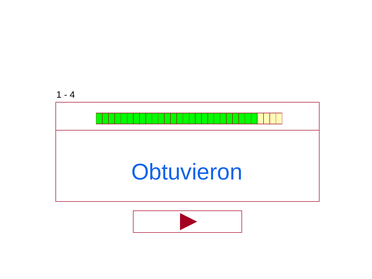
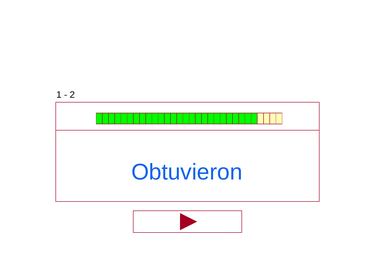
4: 4 -> 2 (72, 95)
